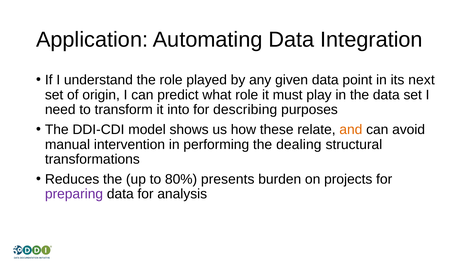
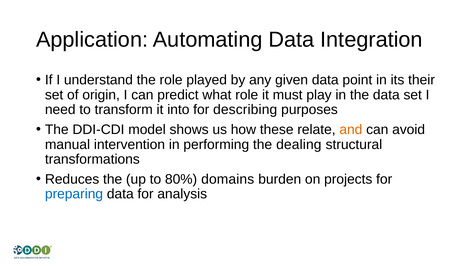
next: next -> their (422, 80)
presents: presents -> domains (228, 179)
preparing colour: purple -> blue (74, 194)
